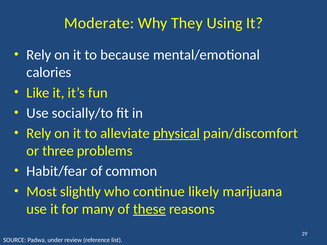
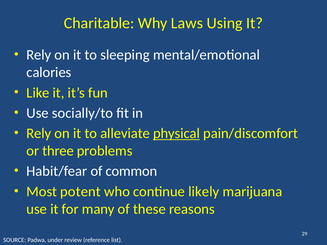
Moderate: Moderate -> Charitable (99, 23)
They: They -> Laws (187, 23)
because: because -> sleeping (125, 55)
slightly: slightly -> potent (80, 192)
these underline: present -> none (149, 209)
